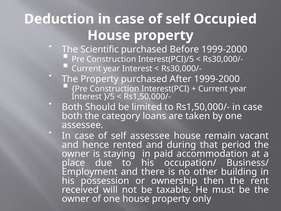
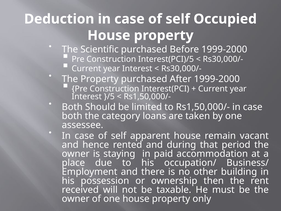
self assessee: assessee -> apparent (150, 136)
